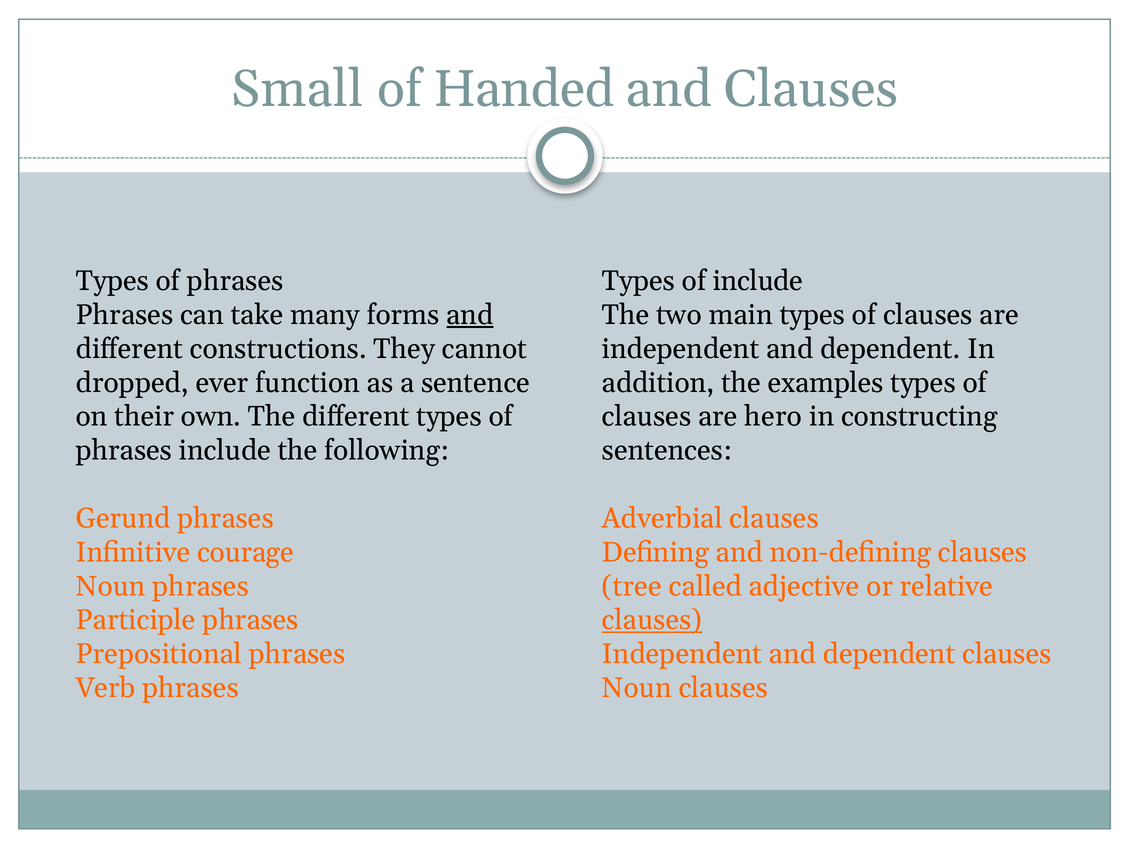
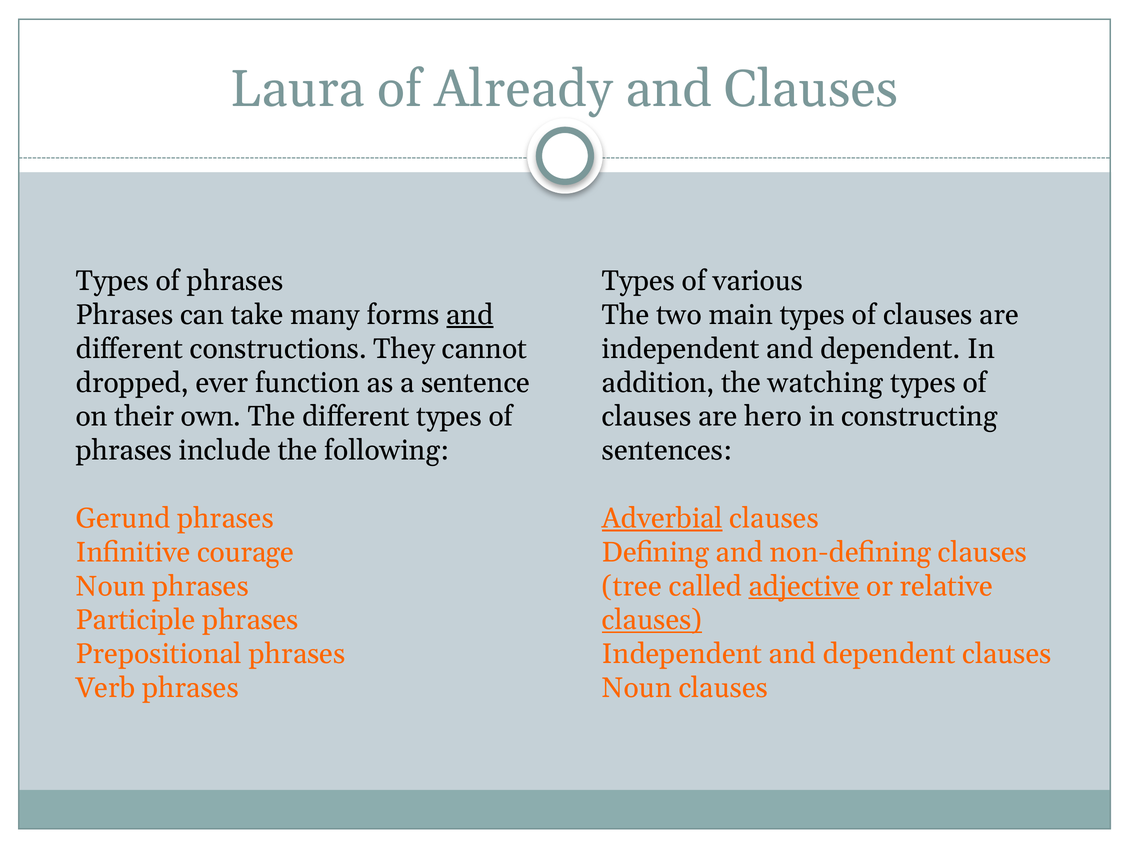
Small: Small -> Laura (298, 89)
Handed: Handed -> Already (524, 89)
of include: include -> various (758, 281)
examples: examples -> watching (825, 382)
Adverbial underline: none -> present (662, 518)
adjective underline: none -> present (804, 586)
